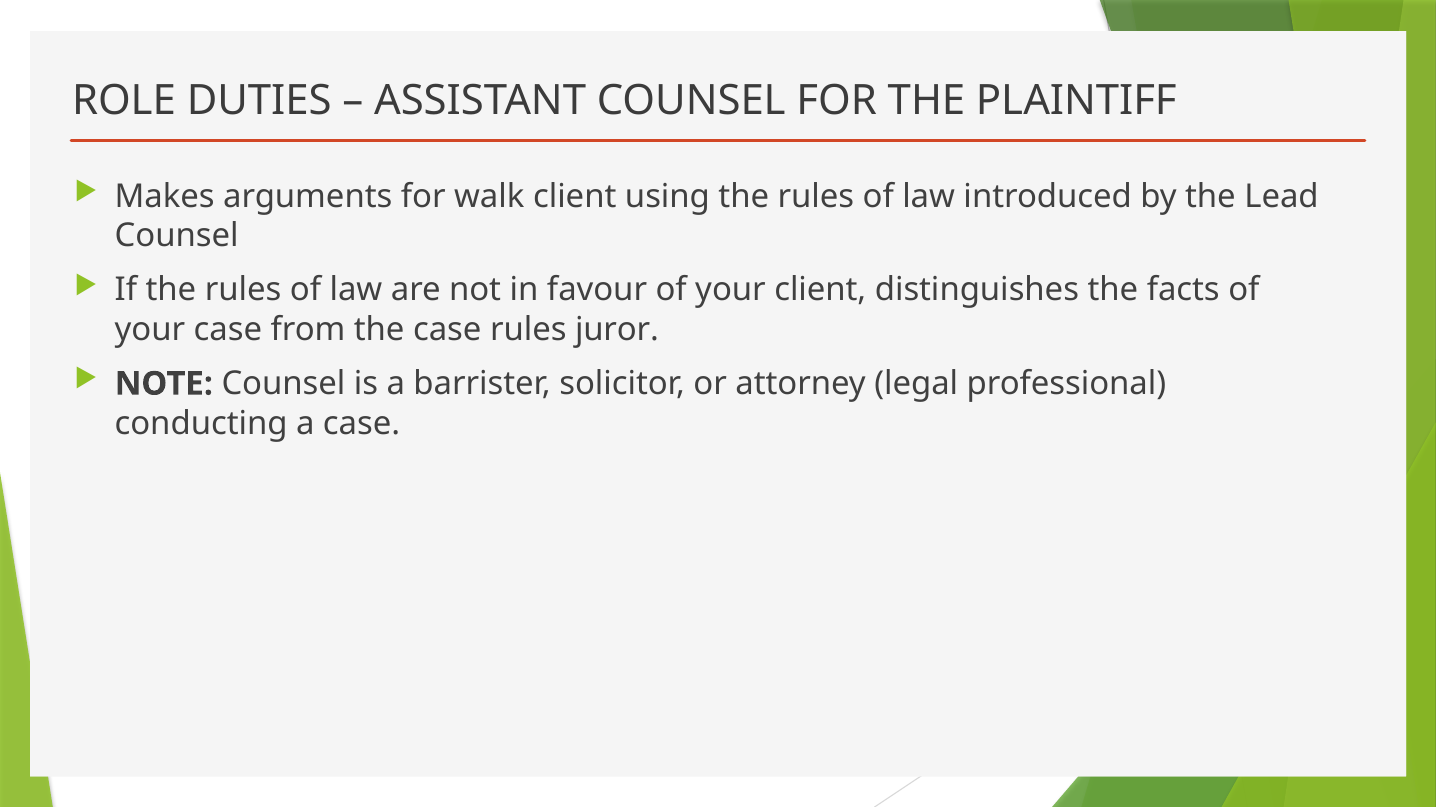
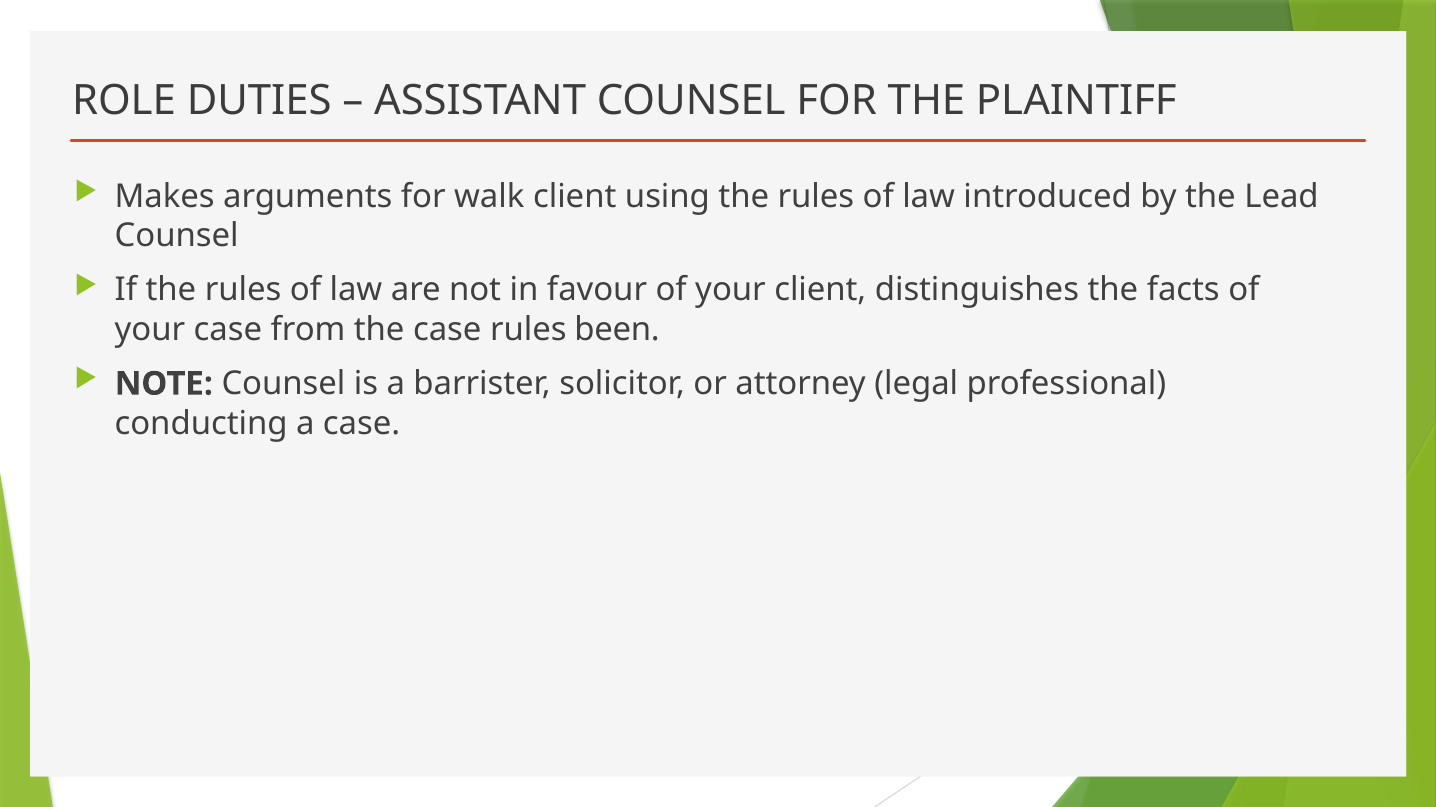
juror: juror -> been (617, 330)
